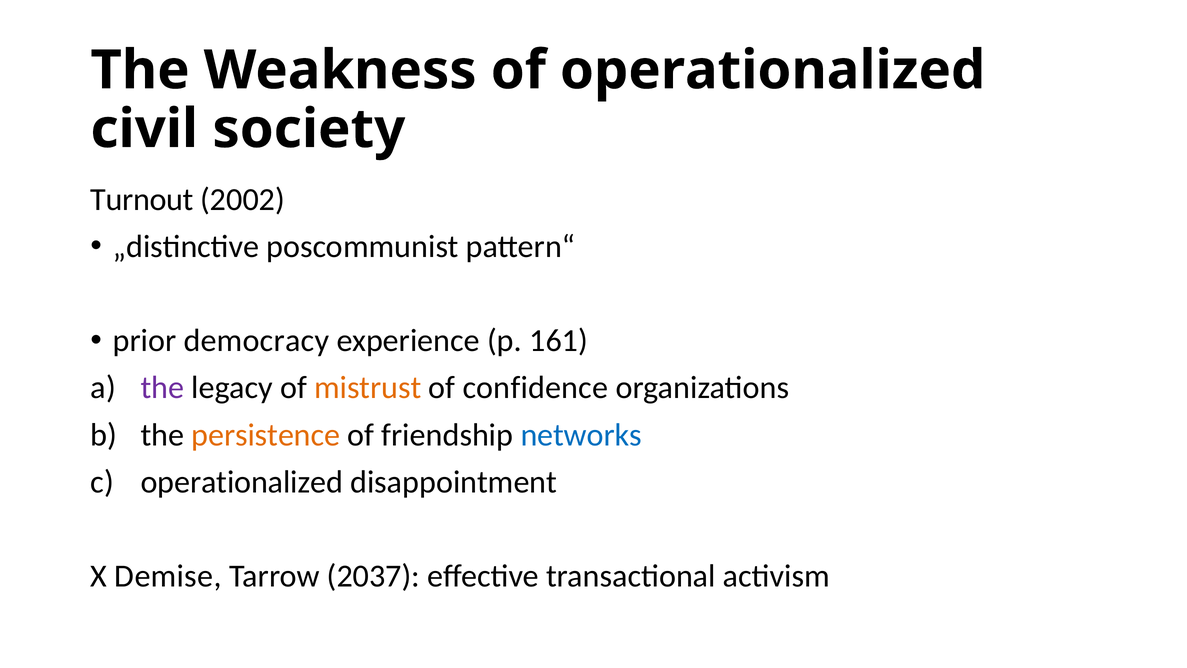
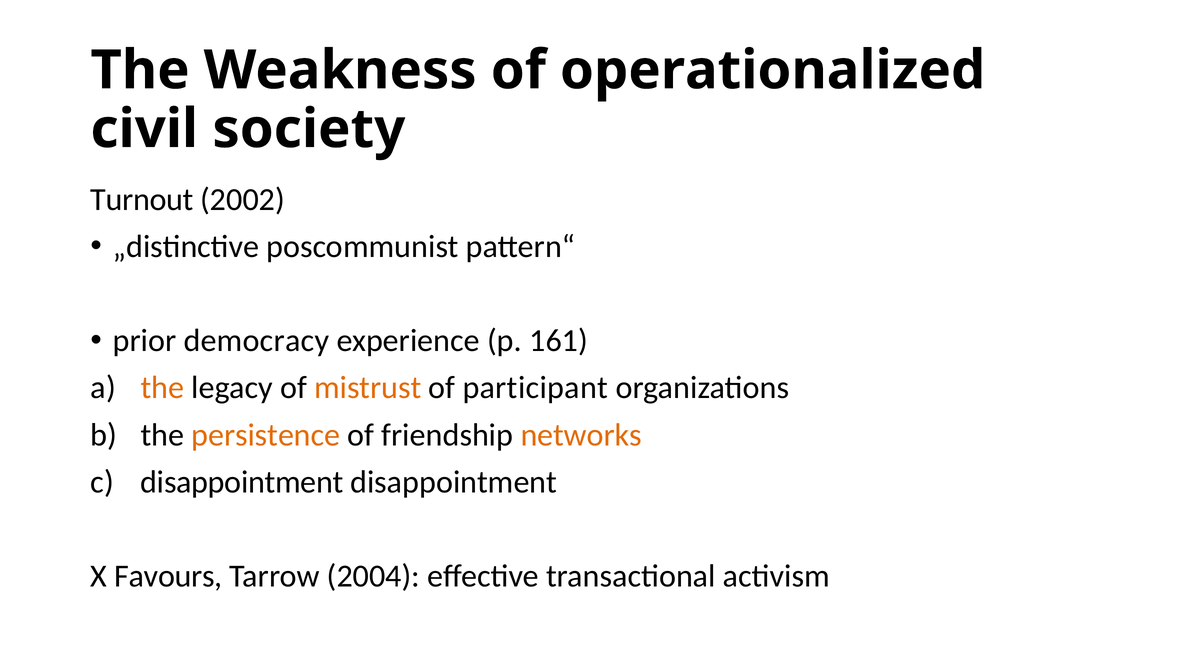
the colour: purple -> orange (162, 388)
confidence: confidence -> participant (535, 388)
networks colour: blue -> orange (581, 435)
operationalized: operationalized -> disappointment (242, 482)
Demise: Demise -> Favours (168, 576)
2037: 2037 -> 2004 (373, 576)
